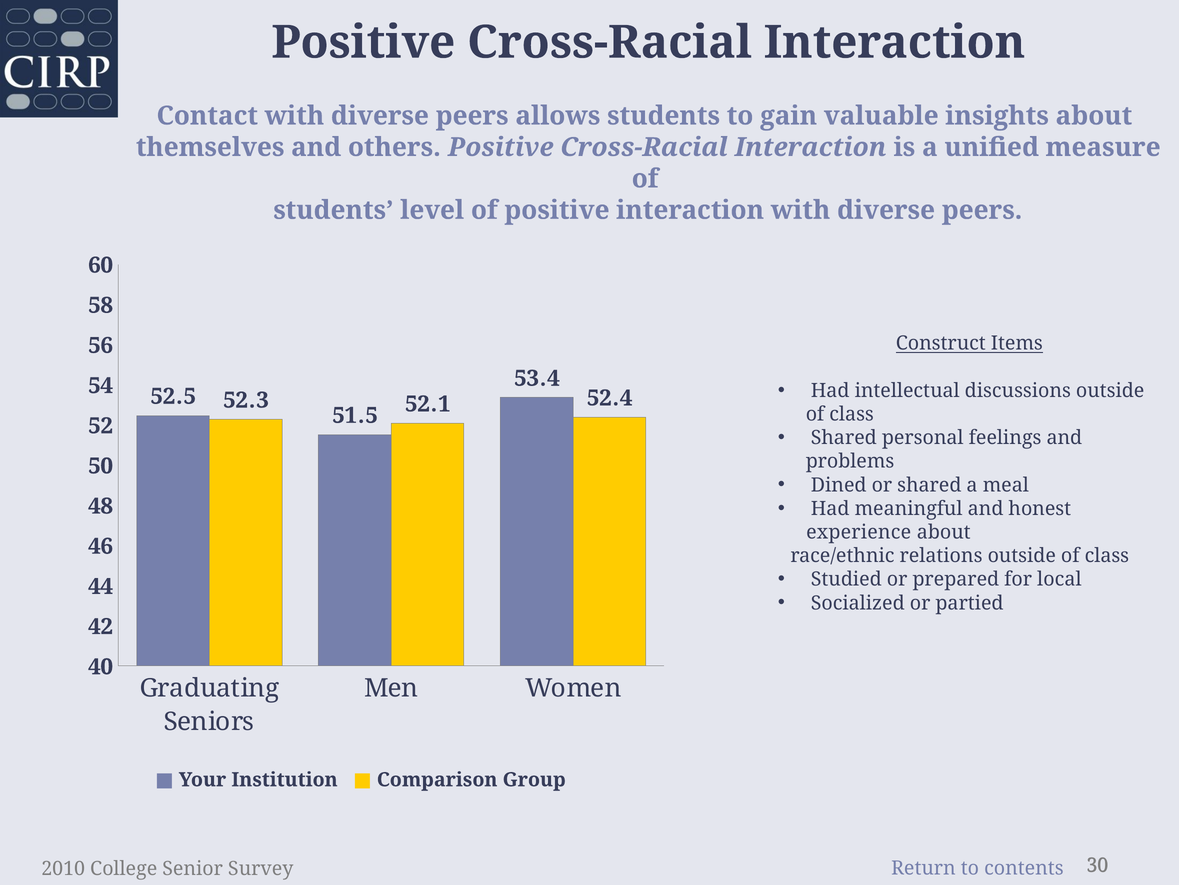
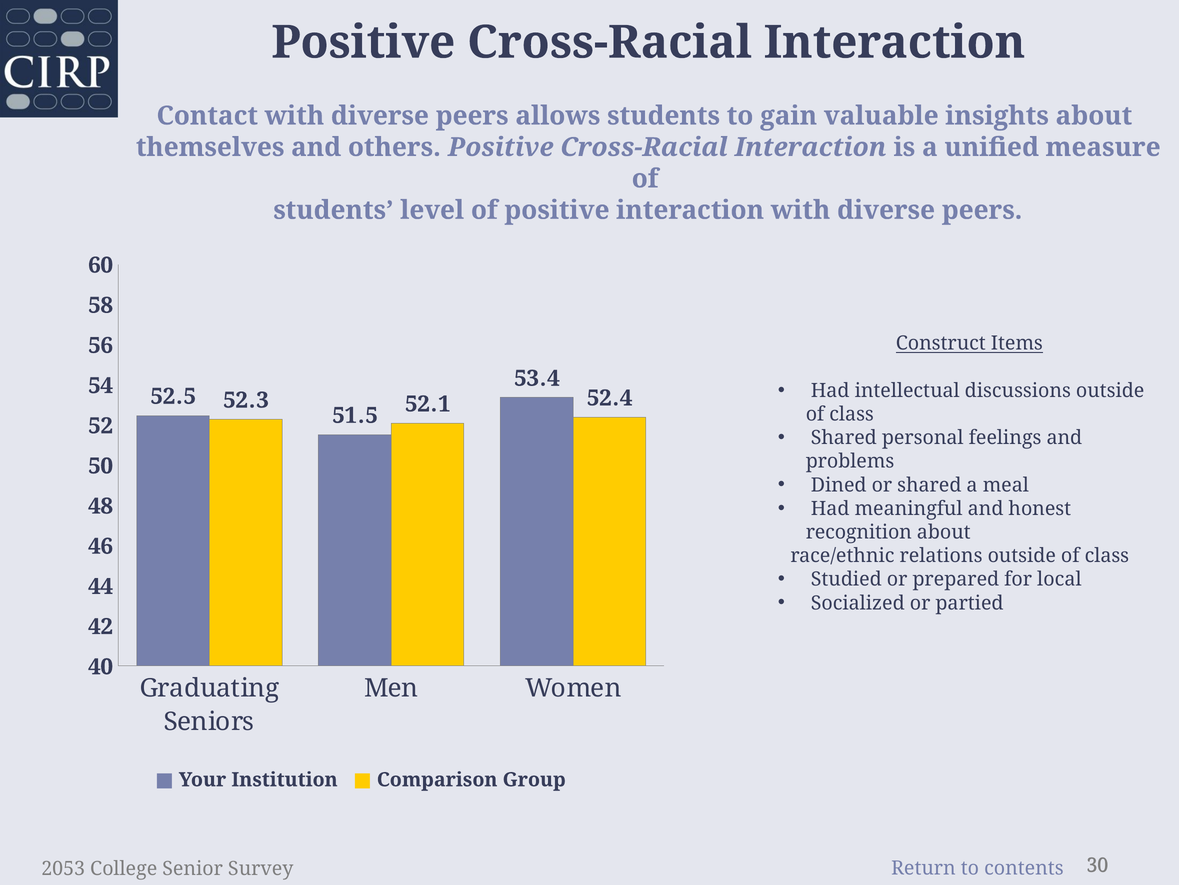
experience: experience -> recognition (859, 532)
2010: 2010 -> 2053 (63, 868)
